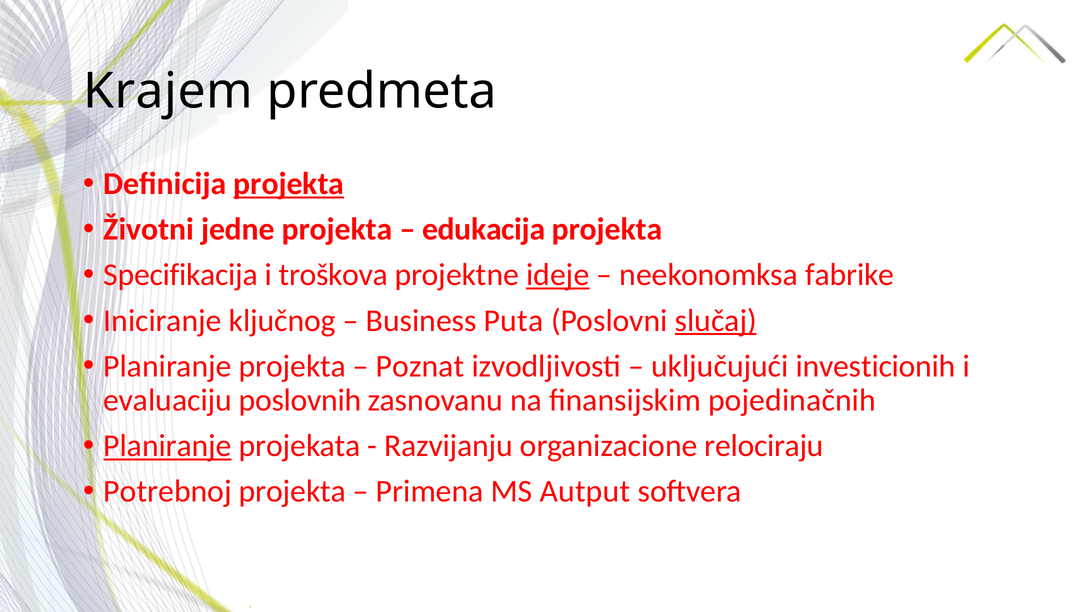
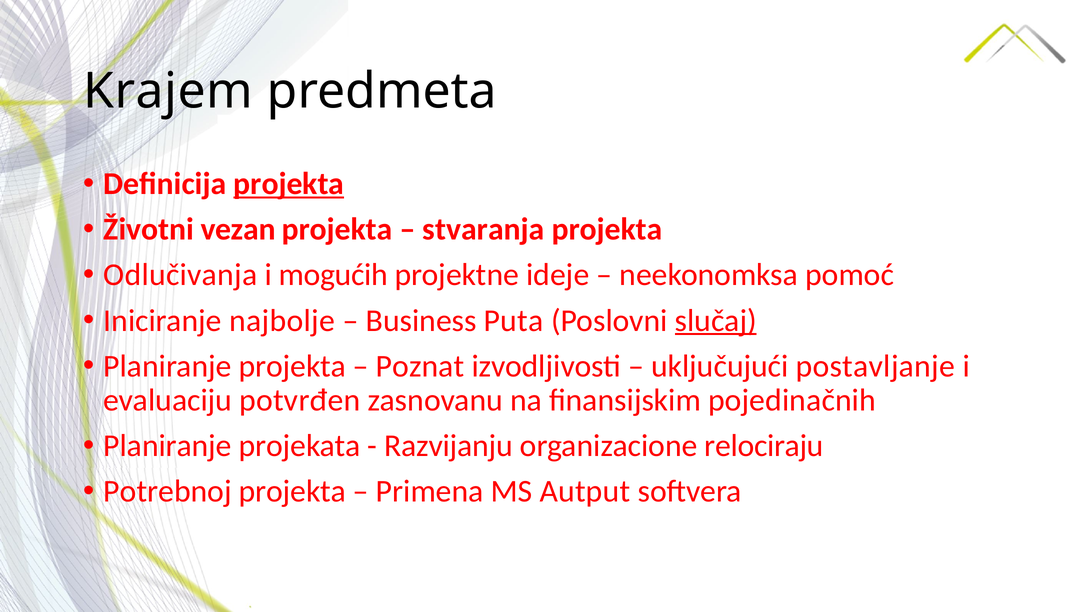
jedne: jedne -> vezan (238, 230)
edukacija: edukacija -> stvaranja (484, 230)
Specifikacija: Specifikacija -> Odlučivanja (180, 275)
troškova: troškova -> mogućih (333, 275)
ideje underline: present -> none (558, 275)
fabrike: fabrike -> pomoć (850, 275)
ključnog: ključnog -> najbolje (282, 321)
investicionih: investicionih -> postavljanje (875, 366)
poslovnih: poslovnih -> potvrđen (300, 401)
Planiranje underline: present -> none (168, 446)
